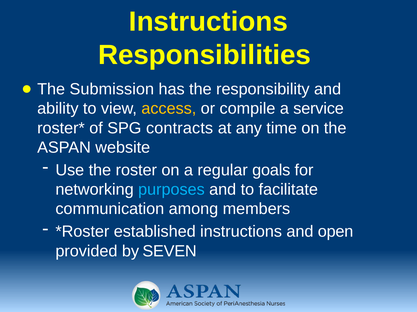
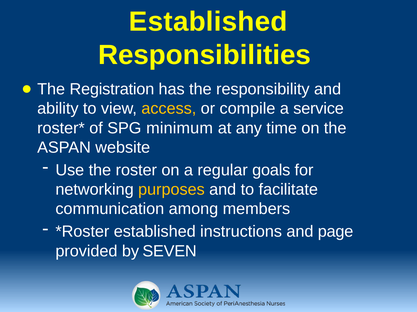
Instructions: Instructions -> Established (208, 22)
Submission: Submission -> Registration (112, 89)
contracts: contracts -> minimum (180, 128)
purposes colour: light blue -> yellow (171, 190)
open: open -> page (336, 232)
